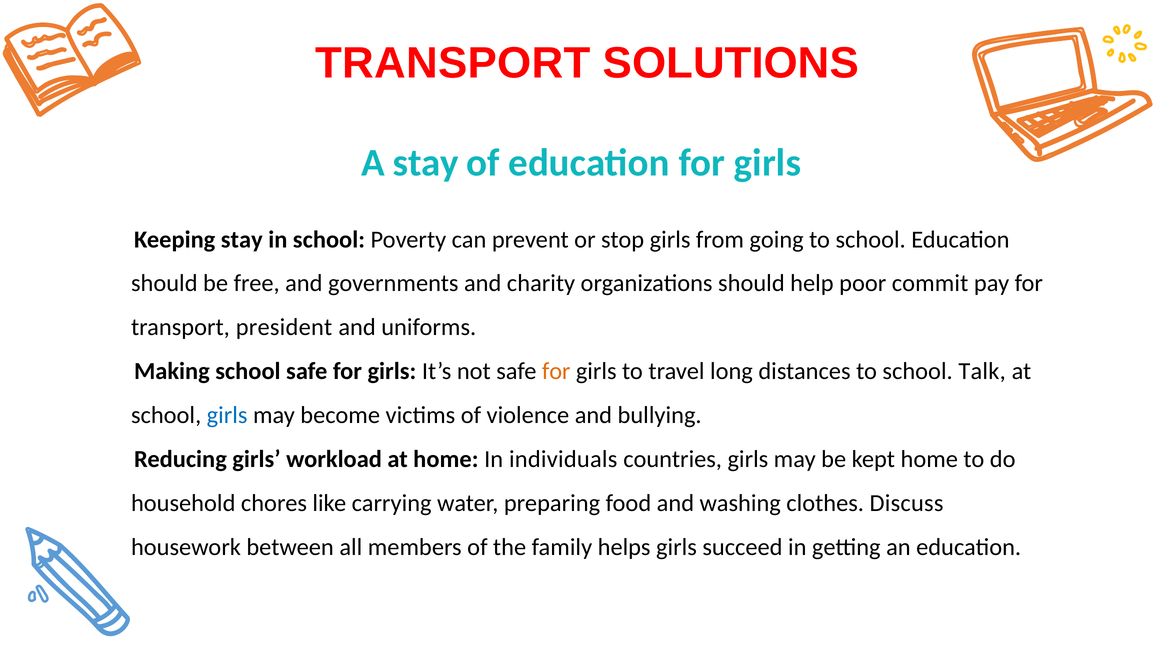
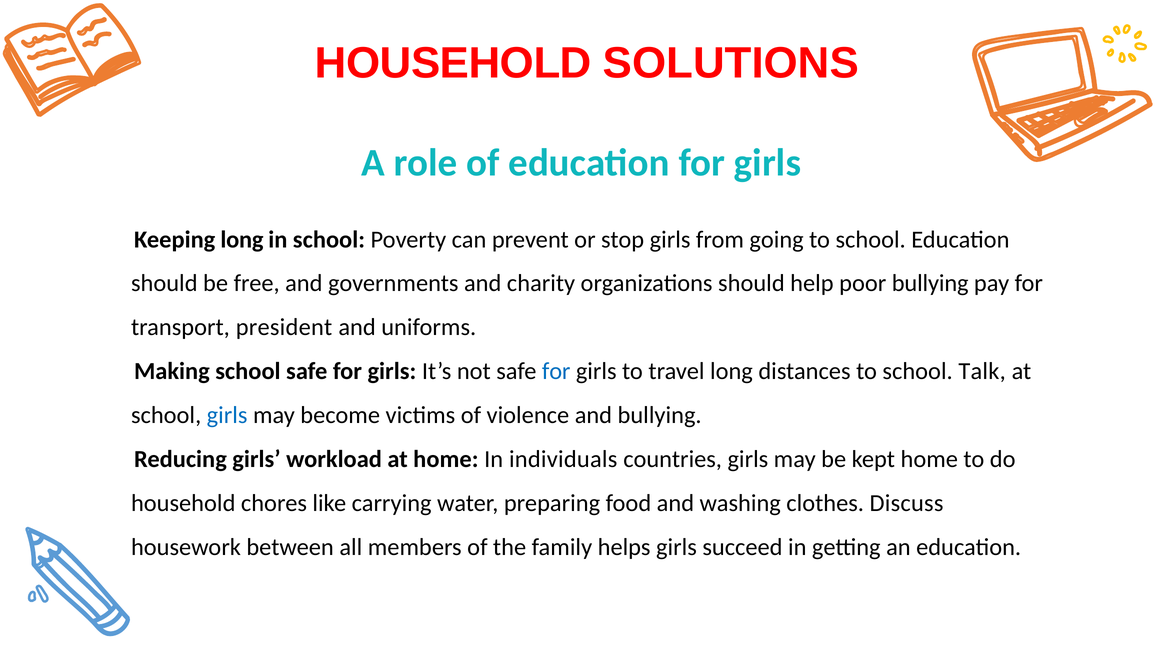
TRANSPORT: TRANSPORT -> HOUSEHOLD (453, 63)
A stay: stay -> role (426, 163)
stay: stay -> long (242, 239)
poor commit: commit -> bullying (930, 283)
for colour: orange -> blue (556, 371)
